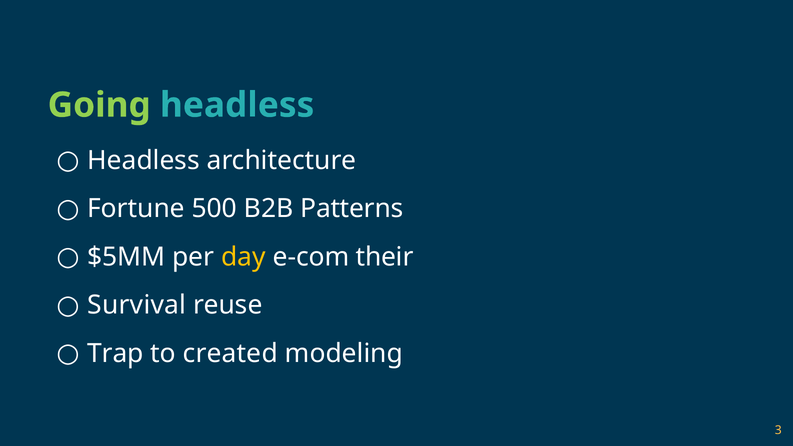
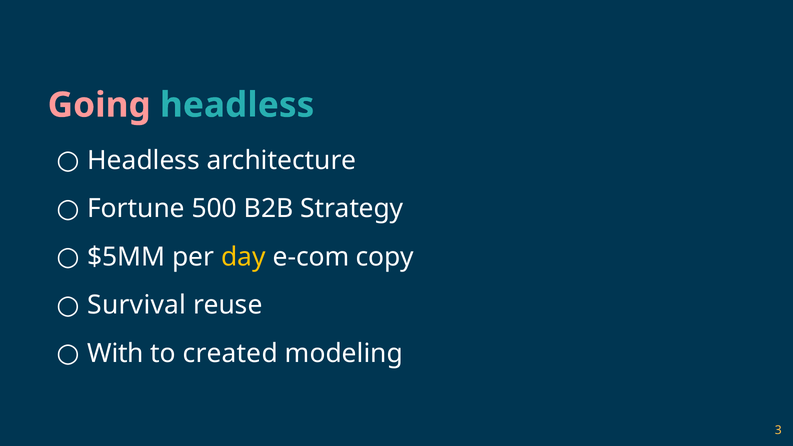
Going colour: light green -> pink (99, 105)
Patterns: Patterns -> Strategy (352, 209)
their: their -> copy (385, 257)
Trap: Trap -> With (115, 354)
